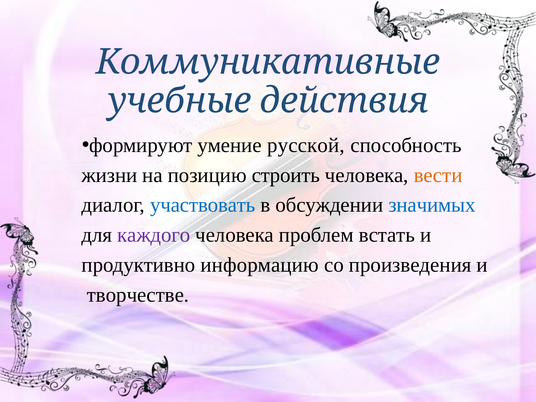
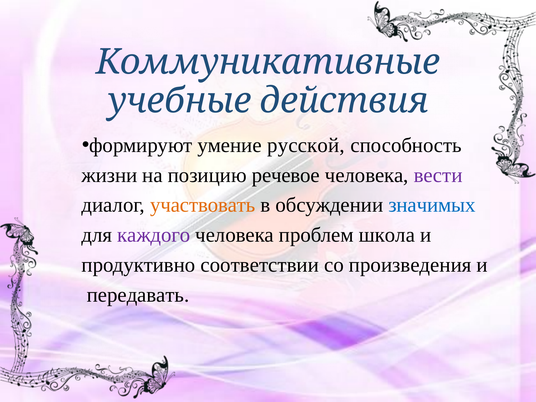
строить: строить -> речевое (286, 175)
вести colour: orange -> purple (438, 175)
участвовать colour: blue -> orange (203, 205)
встать: встать -> школа (387, 235)
информацию: информацию -> соответствии (260, 265)
творчестве: творчестве -> передавать (138, 295)
